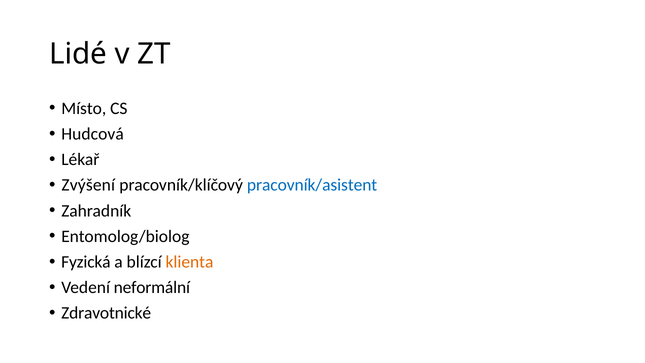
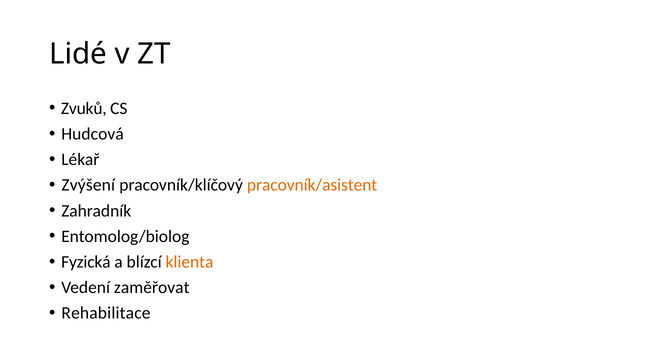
Místo: Místo -> Zvuků (84, 108)
pracovník/asistent colour: blue -> orange (312, 185)
neformální: neformální -> zaměřovat (152, 287)
Zdravotnické: Zdravotnické -> Rehabilitace (106, 313)
